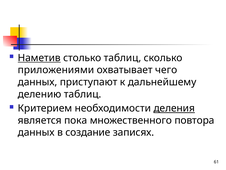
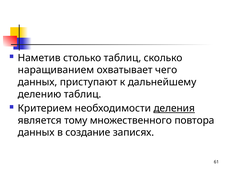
Наметив underline: present -> none (39, 58)
приложениями: приложениями -> наращиванием (56, 70)
пока: пока -> тому (76, 120)
